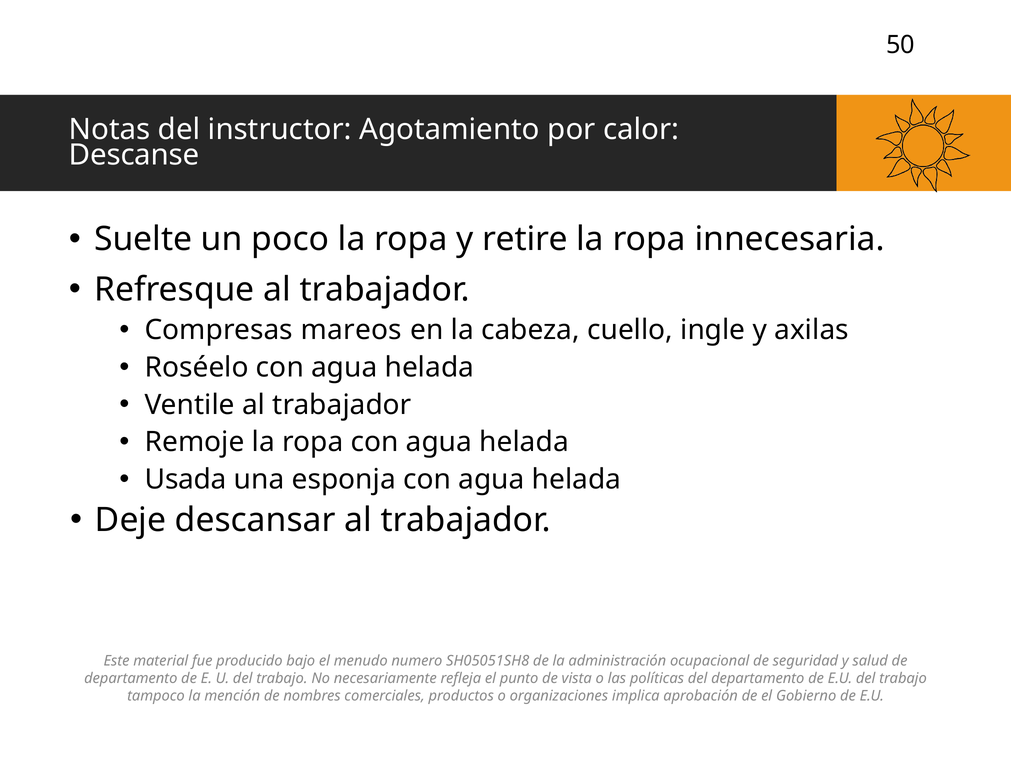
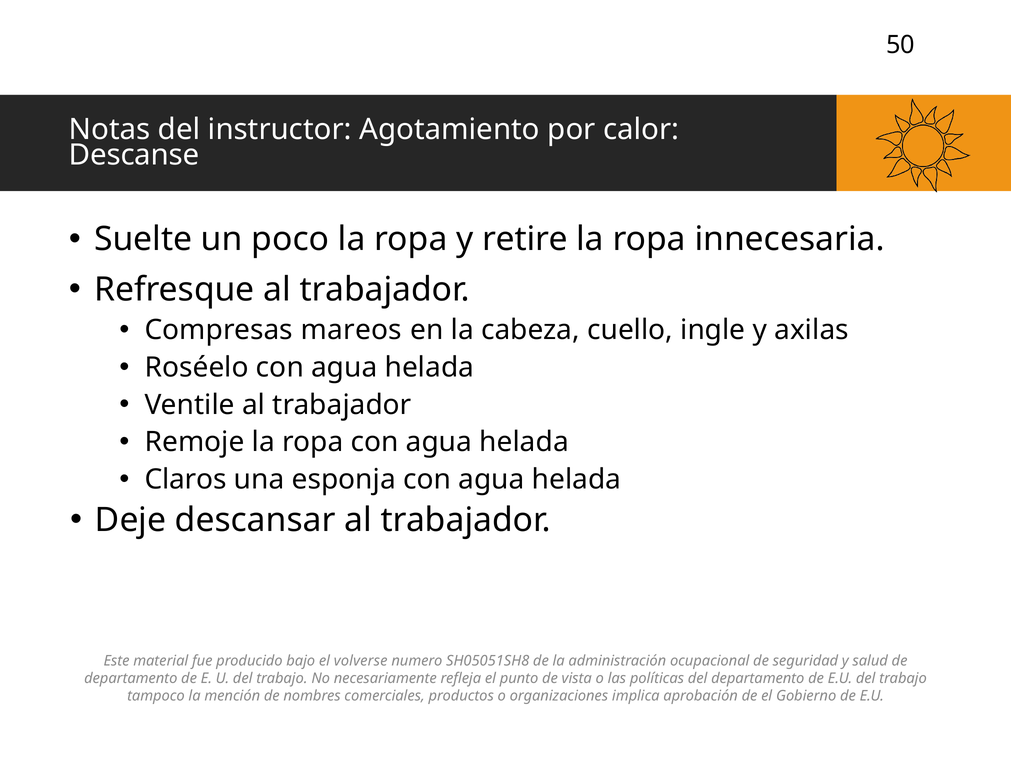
Usada: Usada -> Claros (186, 480)
menudo: menudo -> volverse (361, 661)
